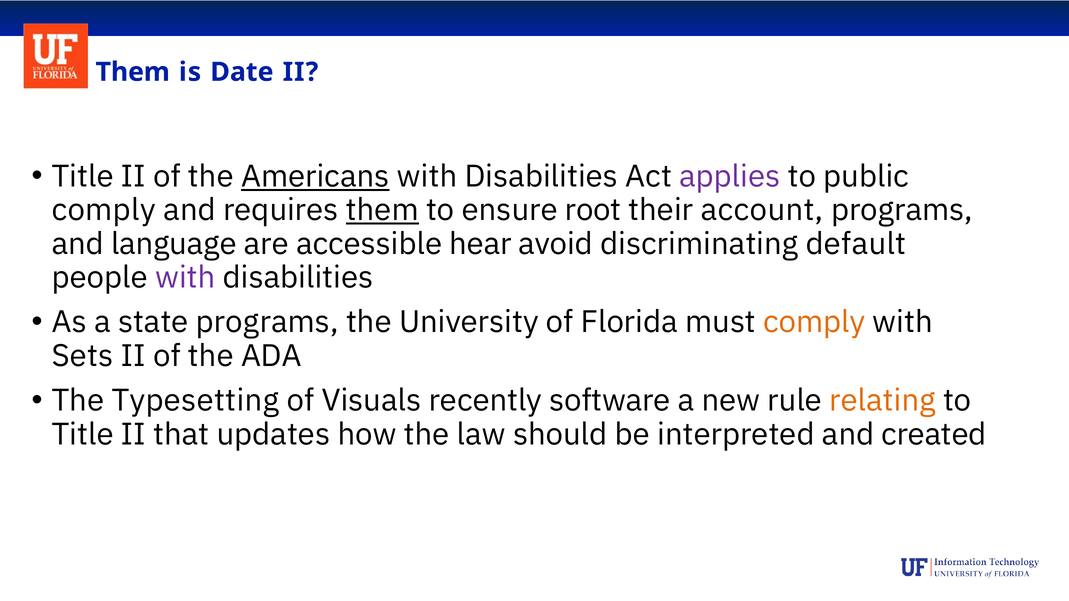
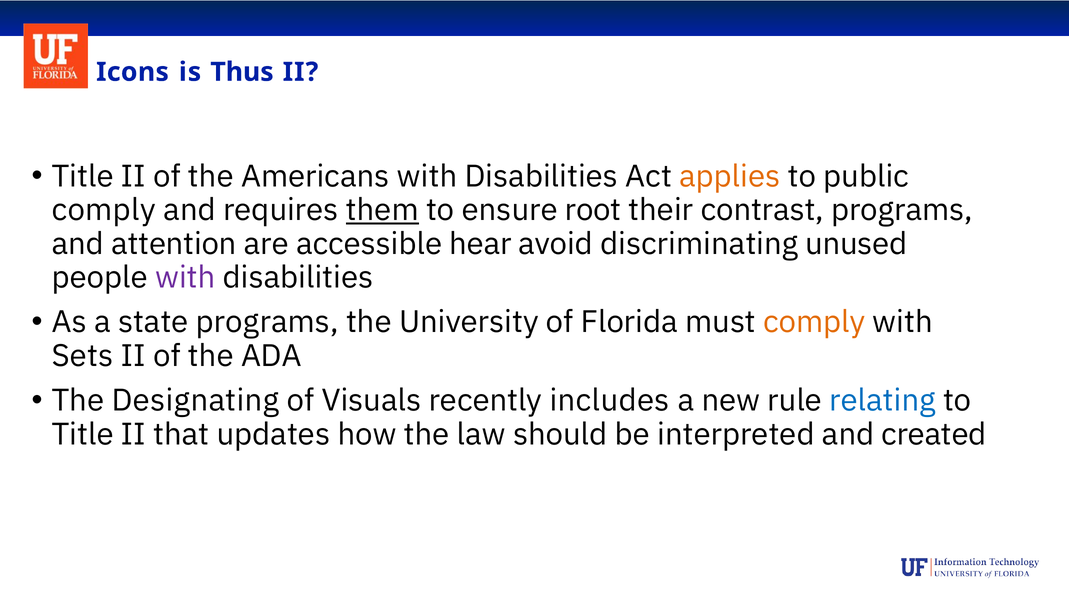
Them: Them -> Icons (132, 72)
Date: Date -> Thus (242, 72)
Americans underline: present -> none (315, 177)
applies colour: purple -> orange (730, 177)
account: account -> contrast (762, 210)
language: language -> attention (174, 244)
default: default -> unused (856, 244)
Typesetting: Typesetting -> Designating (195, 401)
software: software -> includes (610, 401)
relating colour: orange -> blue (883, 401)
